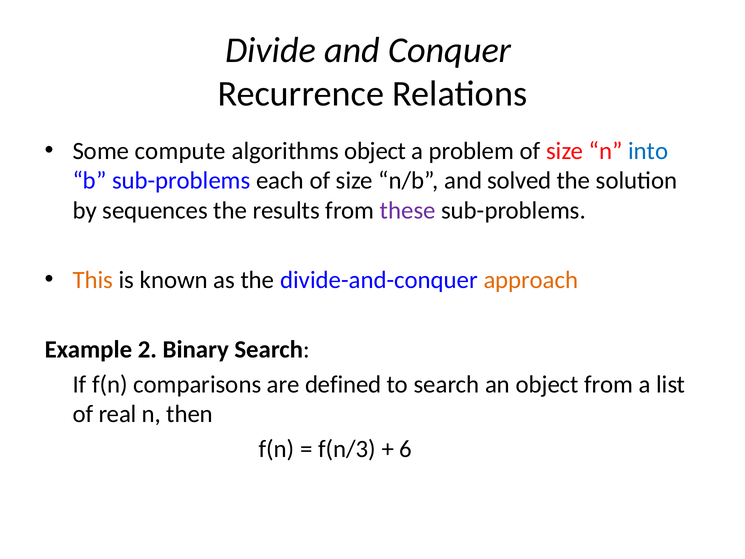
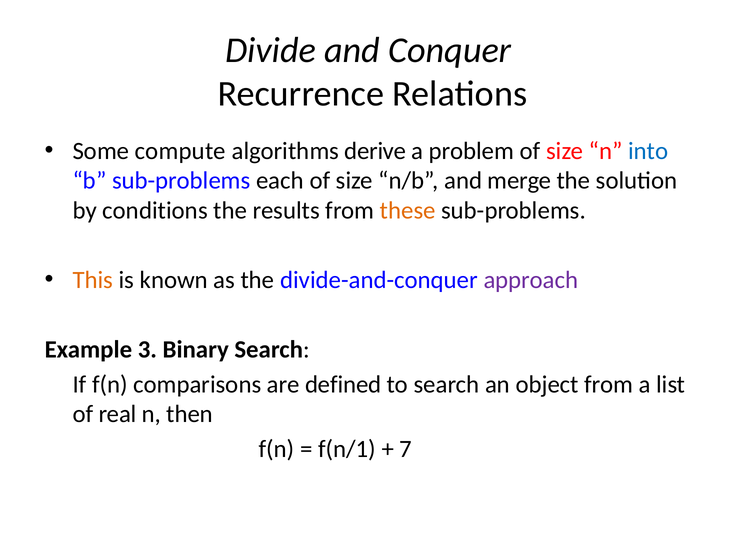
algorithms object: object -> derive (375, 151)
solved: solved -> merge (519, 181)
sequences: sequences -> conditions (155, 210)
these colour: purple -> orange (408, 210)
approach colour: orange -> purple (531, 280)
2: 2 -> 3 (147, 349)
f(n/3: f(n/3 -> f(n/1 (347, 449)
6: 6 -> 7 (406, 449)
